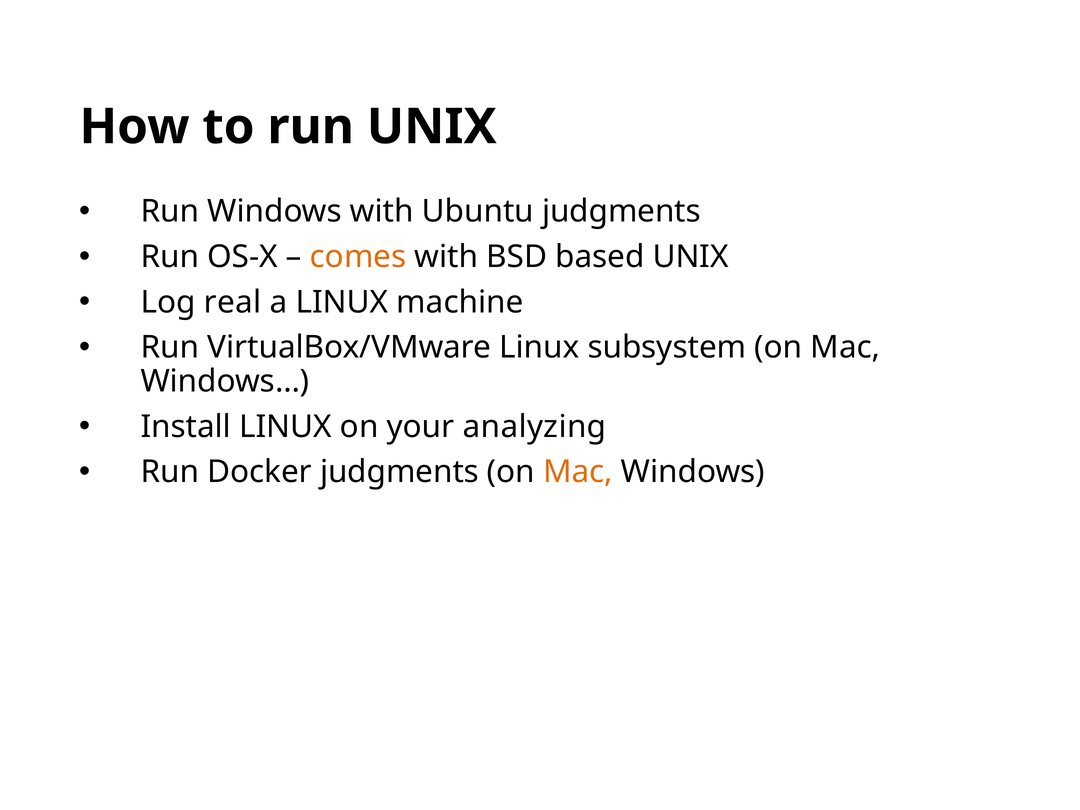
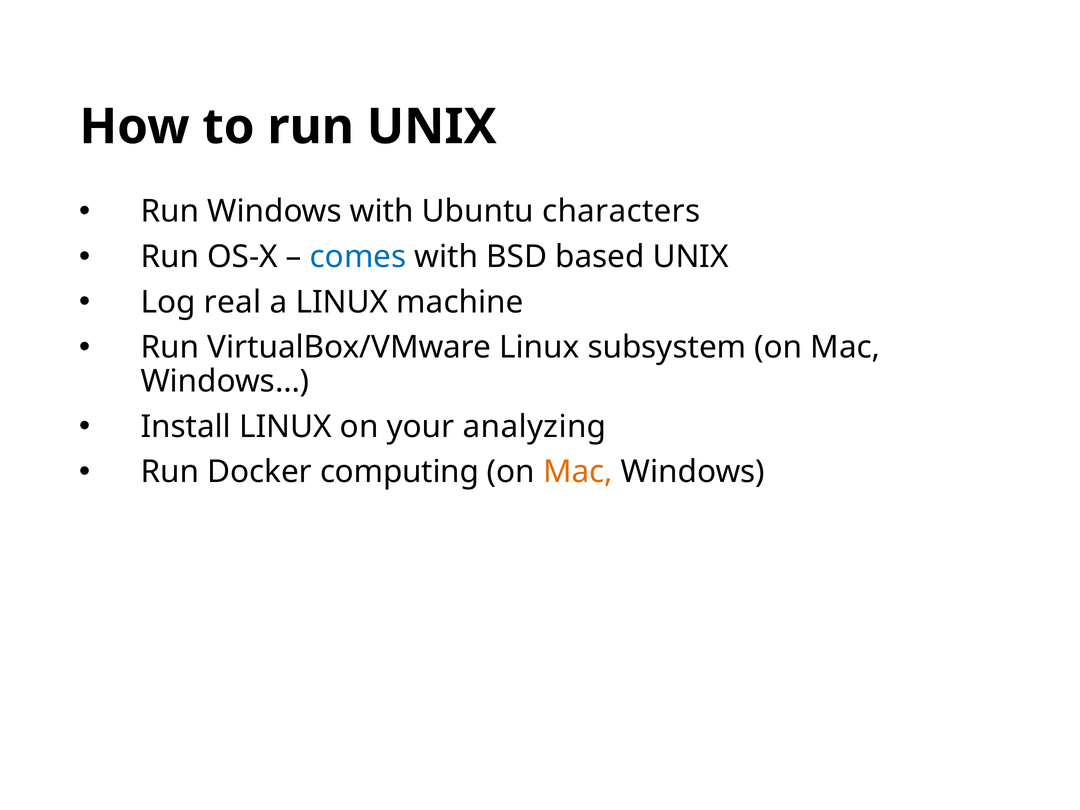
Ubuntu judgments: judgments -> characters (621, 212)
comes colour: orange -> blue (358, 257)
Docker judgments: judgments -> computing (400, 472)
